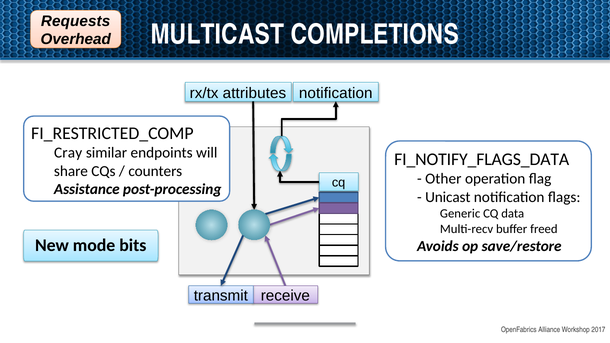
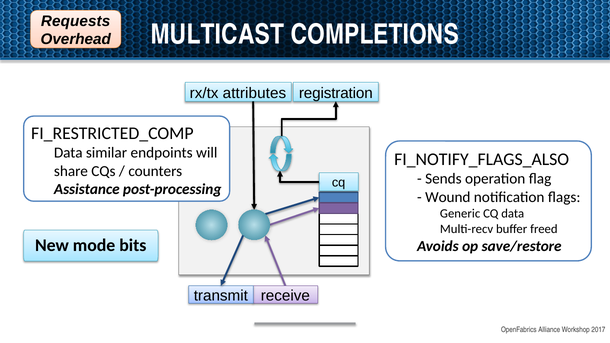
notification: notification -> registration (336, 93)
Cray: Cray -> Data (68, 153)
FI_NOTIFY_FLAGS_DATA: FI_NOTIFY_FLAGS_DATA -> FI_NOTIFY_FLAGS_ALSO (482, 159)
Other: Other -> Sends (443, 179)
Unicast: Unicast -> Wound (448, 197)
